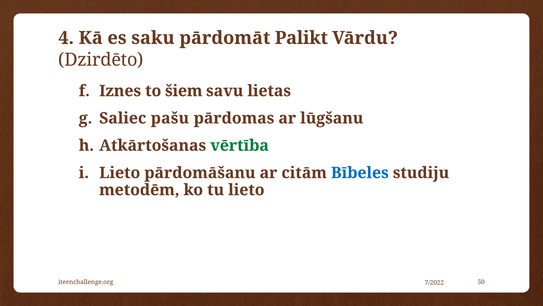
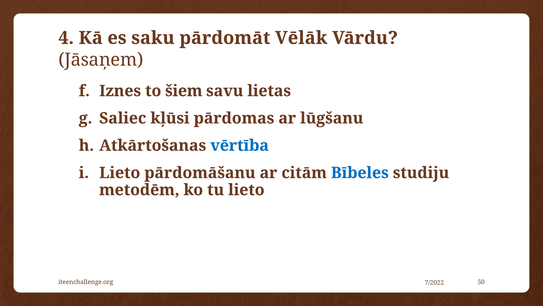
Palikt: Palikt -> Vēlāk (301, 38)
Dzirdēto: Dzirdēto -> Jāsaņem (101, 60)
pašu: pašu -> kļūsi (170, 118)
vērtība colour: green -> blue (240, 145)
